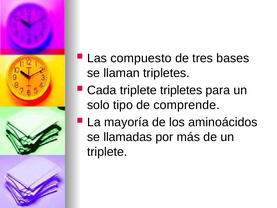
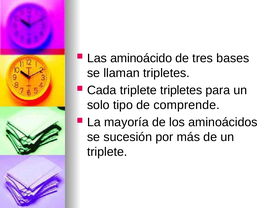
compuesto: compuesto -> aminoácido (141, 58)
llamadas: llamadas -> sucesión (128, 137)
